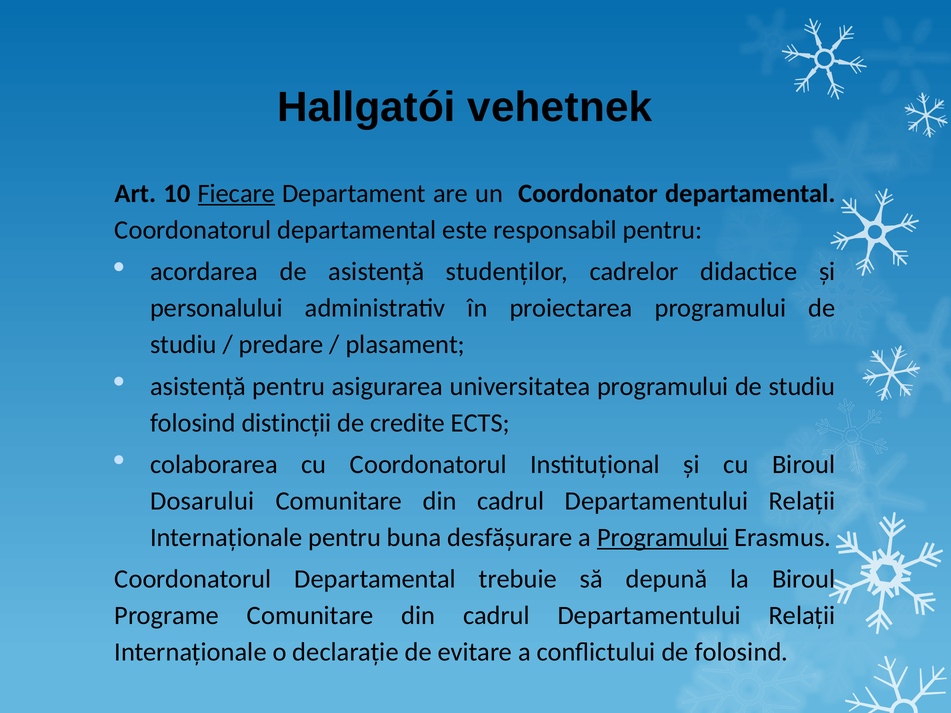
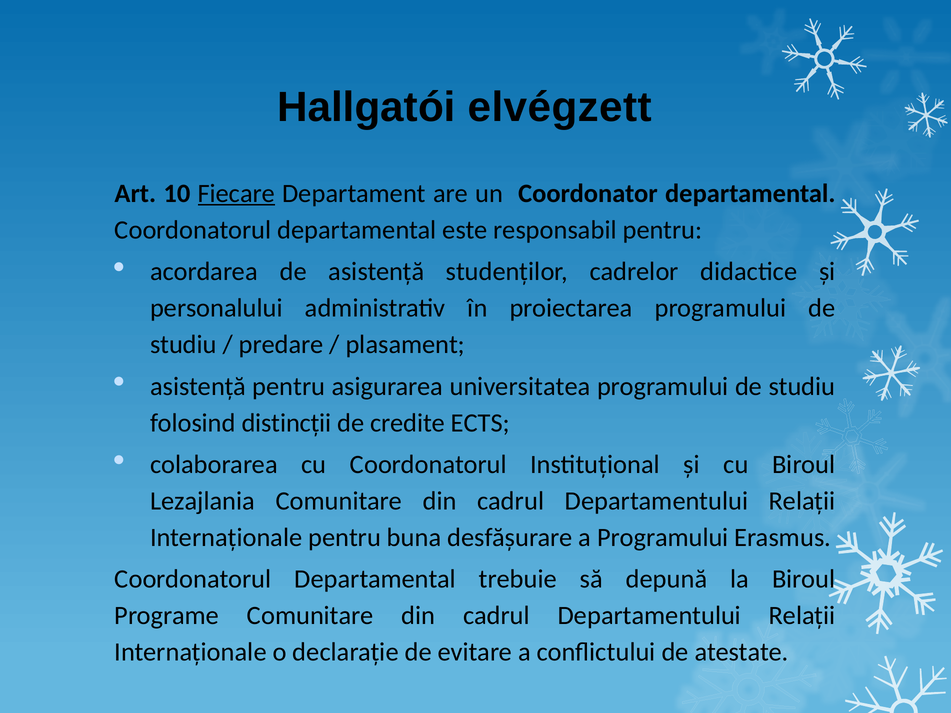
vehetnek: vehetnek -> elvégzett (560, 108)
Dosarului: Dosarului -> Lezajlania (202, 501)
Programului underline: present -> none (663, 538)
de folosind: folosind -> atestate (741, 652)
